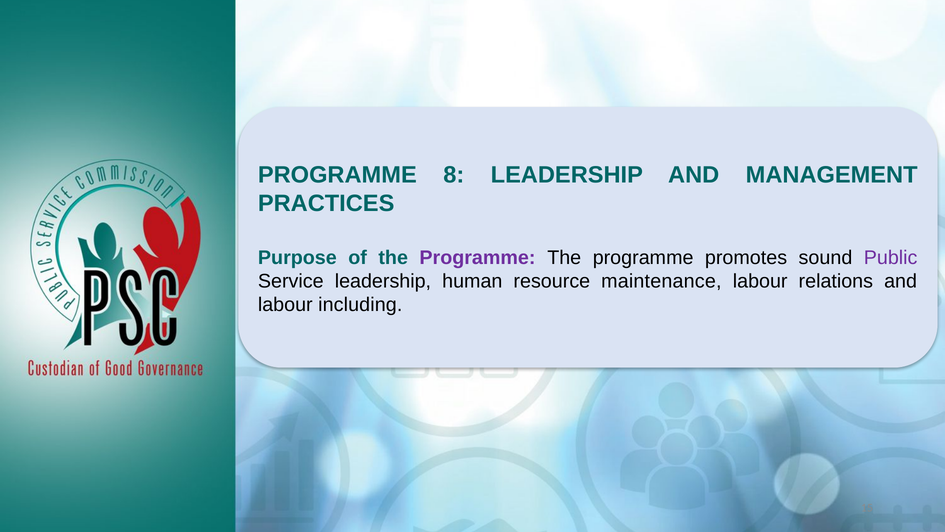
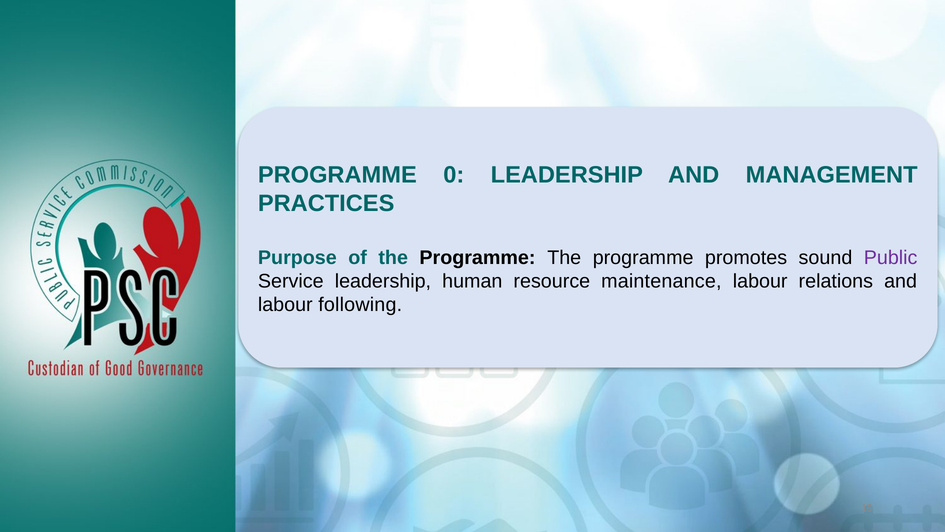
8: 8 -> 0 (454, 175)
Programme colour: purple -> black (477, 257)
including: including -> following (360, 305)
